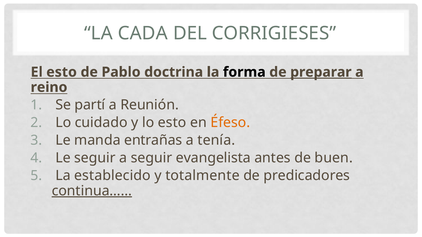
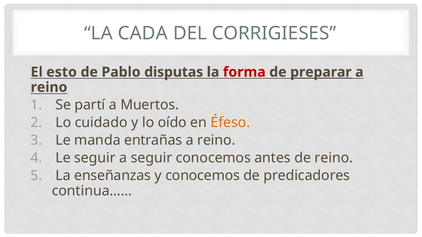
doctrina: doctrina -> disputas (174, 72)
forma colour: black -> red (244, 72)
Reunión: Reunión -> Muertos (150, 105)
lo esto: esto -> oído (172, 123)
tenía: tenía -> reino (216, 141)
seguir evangelista: evangelista -> conocemos (213, 158)
de buen: buen -> reino (334, 158)
establecido: establecido -> enseñanzas (113, 176)
y totalmente: totalmente -> conocemos (203, 176)
continua…… underline: present -> none (92, 191)
